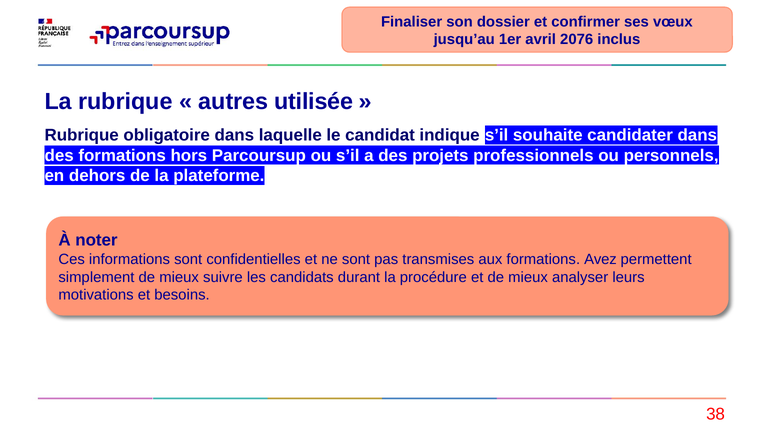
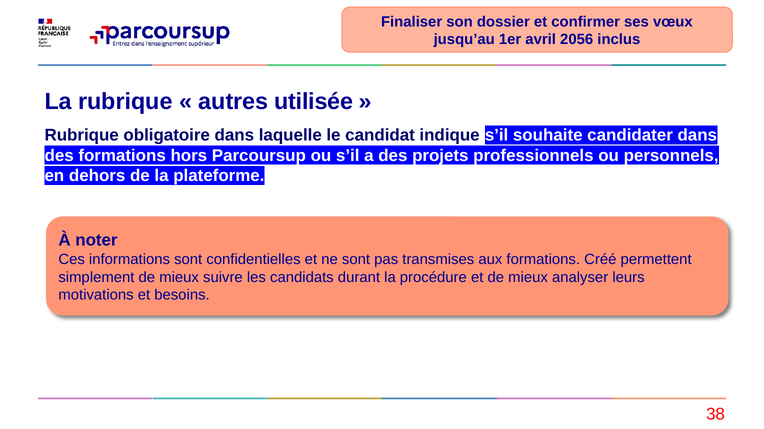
2076: 2076 -> 2056 (577, 40)
Avez: Avez -> Créé (600, 260)
